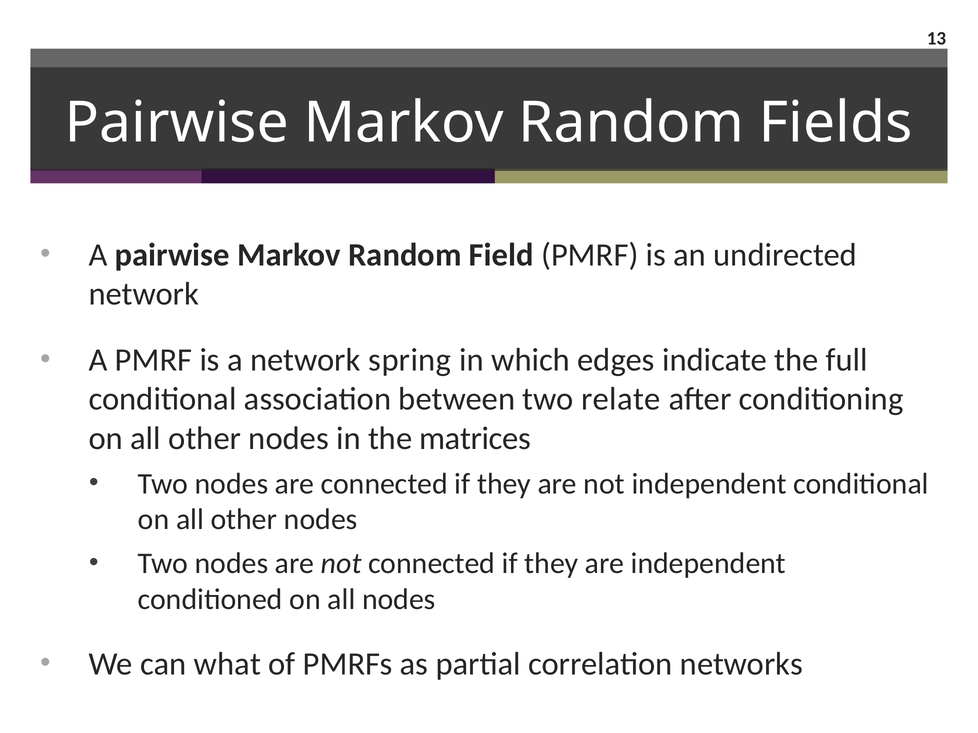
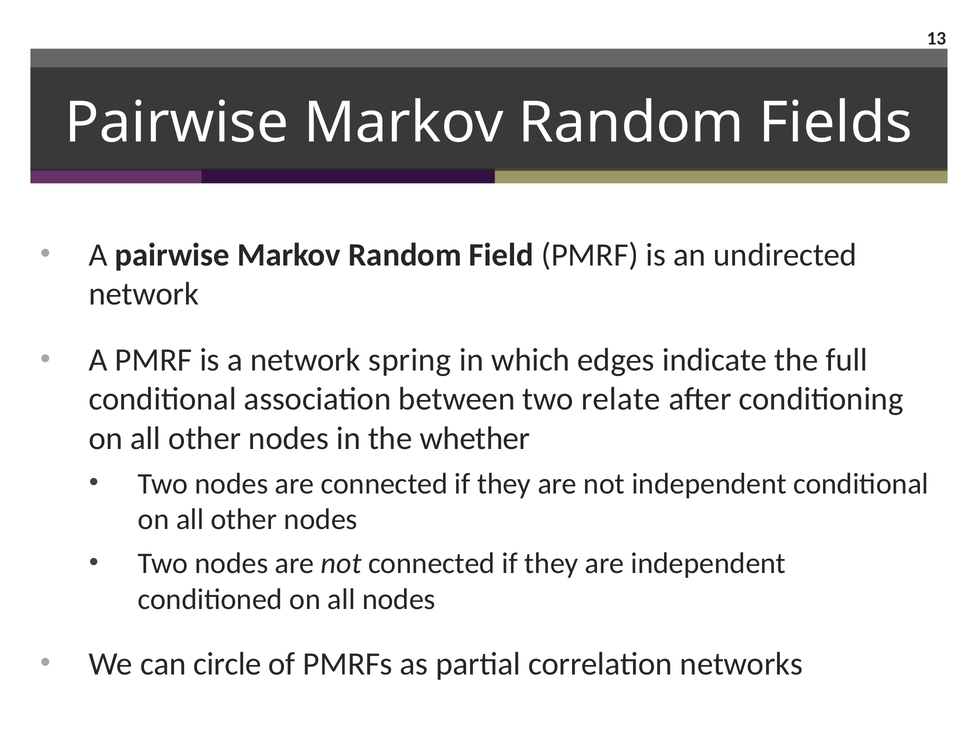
matrices: matrices -> whether (475, 439)
what: what -> circle (228, 664)
